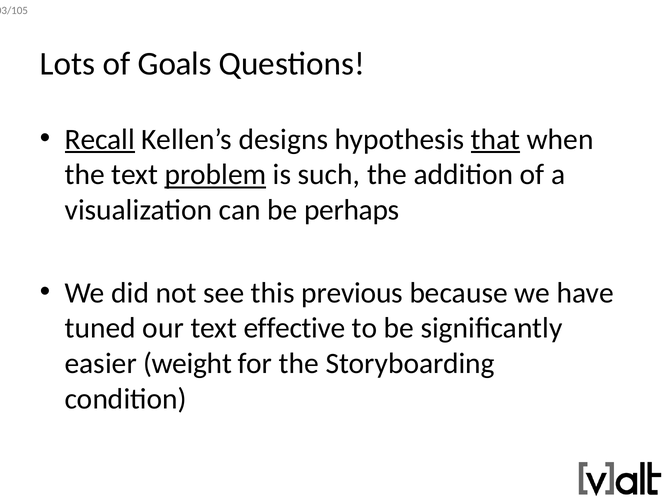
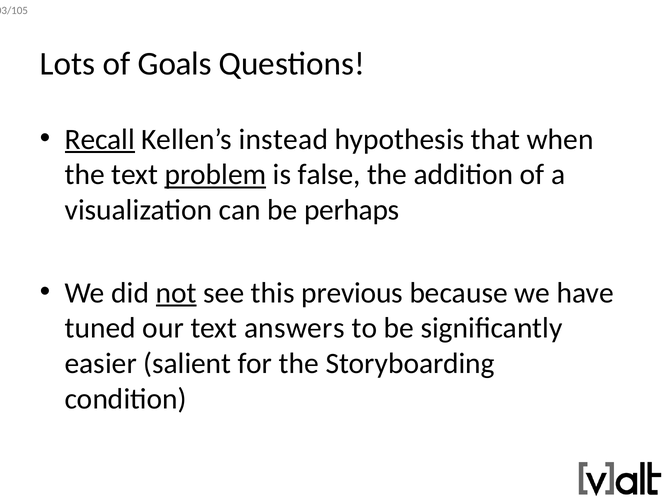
designs: designs -> instead (283, 139)
that underline: present -> none (496, 139)
such: such -> false (329, 175)
not underline: none -> present (176, 293)
effective: effective -> answers (294, 328)
weight: weight -> salient (187, 364)
